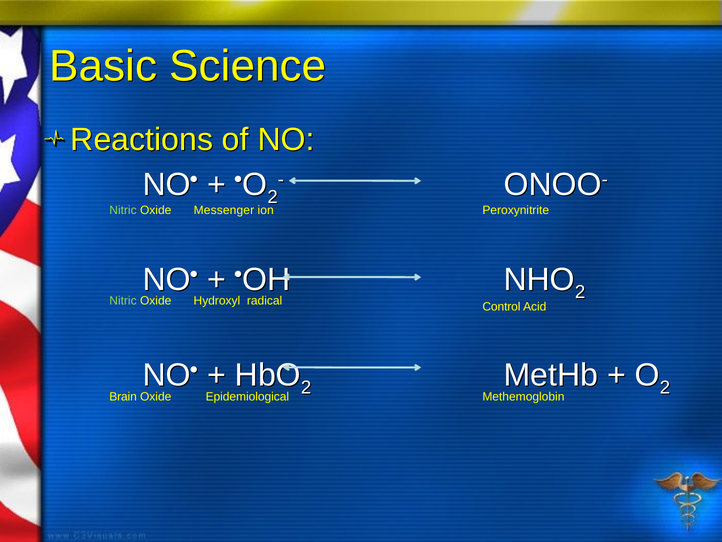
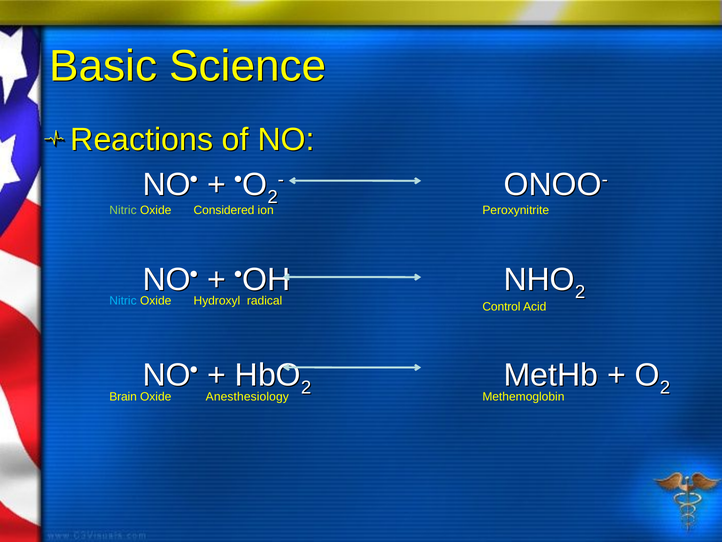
Messenger: Messenger -> Considered (224, 210)
Nitric colour: light green -> light blue (123, 300)
Epidemiological: Epidemiological -> Anesthesiology (247, 397)
